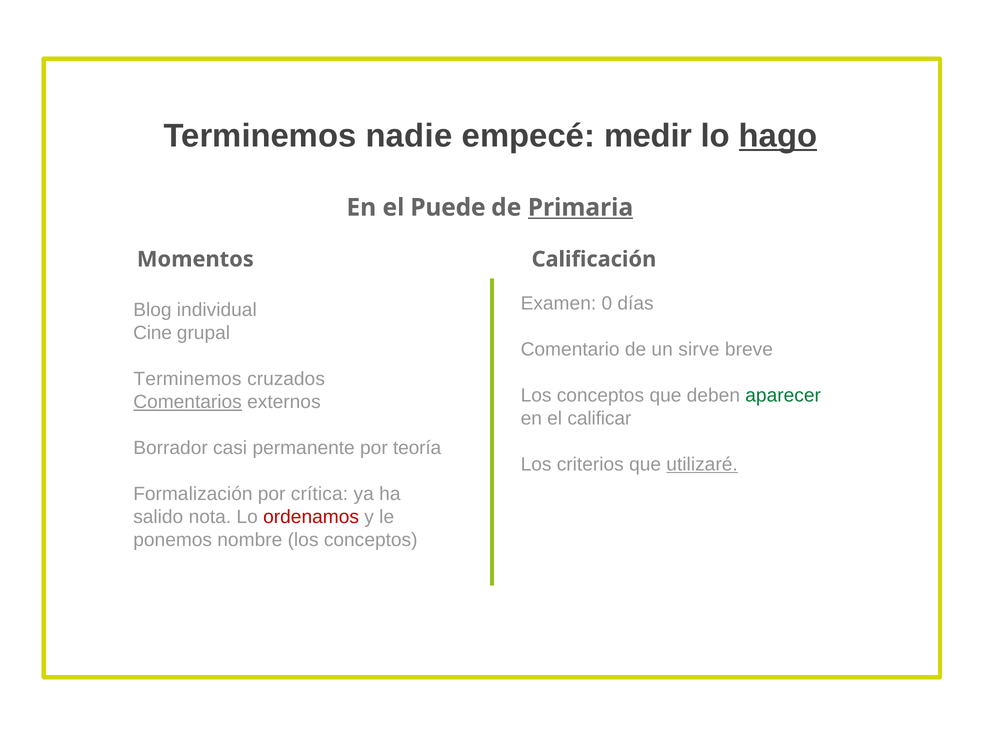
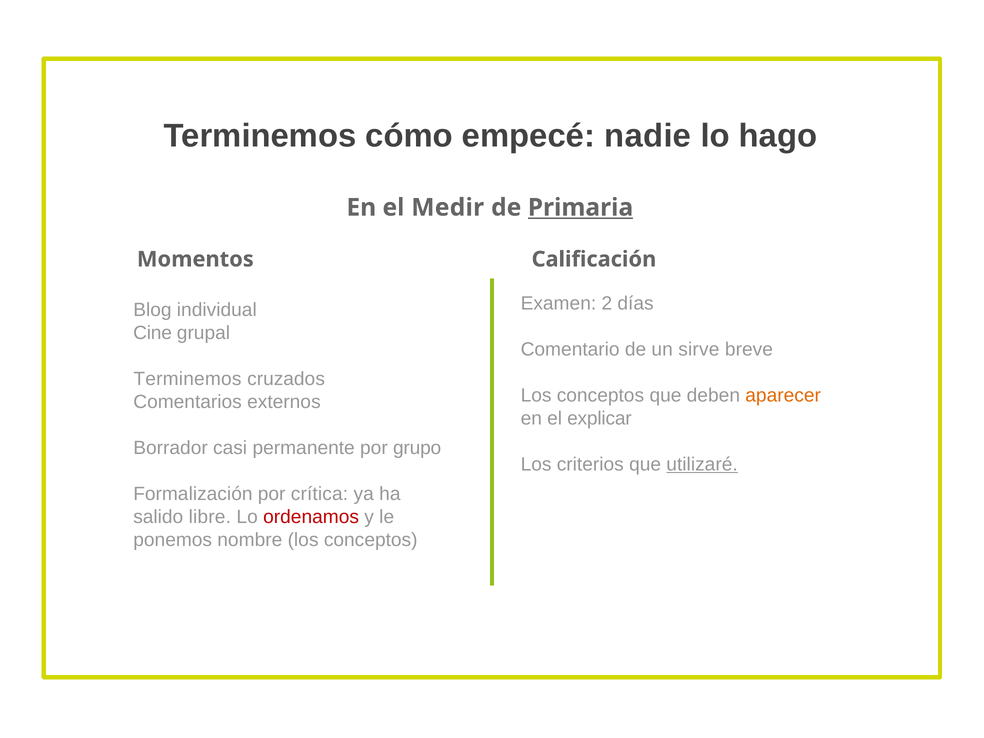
nadie: nadie -> cómo (409, 136)
medir: medir -> nadie (648, 136)
hago underline: present -> none (778, 136)
Puede: Puede -> Medir (448, 208)
0: 0 -> 2 (607, 303)
aparecer colour: green -> orange (783, 395)
Comentarios underline: present -> none (188, 402)
calificar: calificar -> explicar (599, 418)
teoría: teoría -> grupo (417, 448)
nota: nota -> libre (210, 517)
